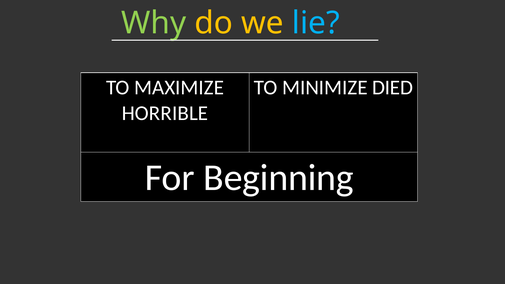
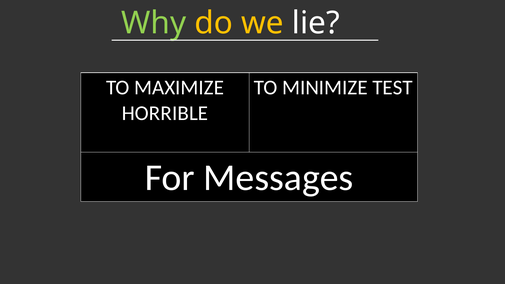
lie colour: light blue -> white (316, 23)
DIED: DIED -> TEST (393, 88)
Beginning: Beginning -> Messages (278, 178)
